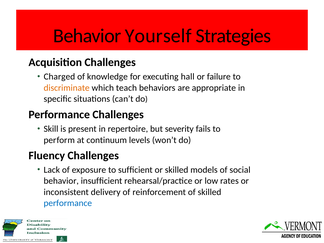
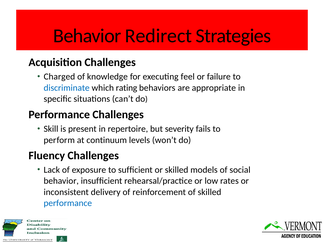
Yourself: Yourself -> Redirect (158, 36)
hall: hall -> feel (188, 77)
discriminate colour: orange -> blue (67, 88)
teach: teach -> rating (127, 88)
